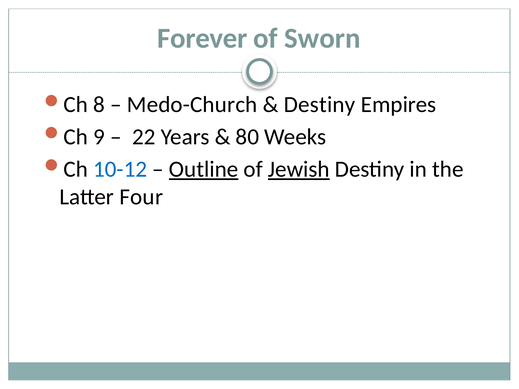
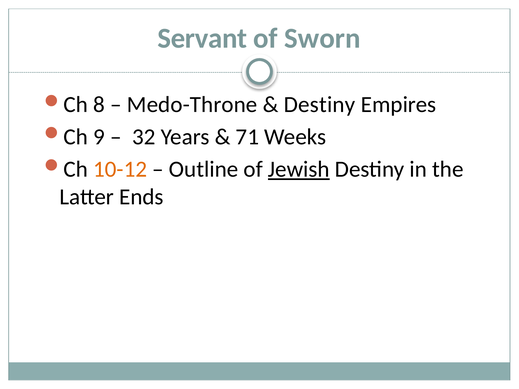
Forever: Forever -> Servant (202, 38)
Medo-Church: Medo-Church -> Medo-Throne (192, 105)
22: 22 -> 32 (144, 137)
80: 80 -> 71 (247, 137)
10-12 colour: blue -> orange (120, 169)
Outline underline: present -> none (204, 169)
Four: Four -> Ends (141, 197)
